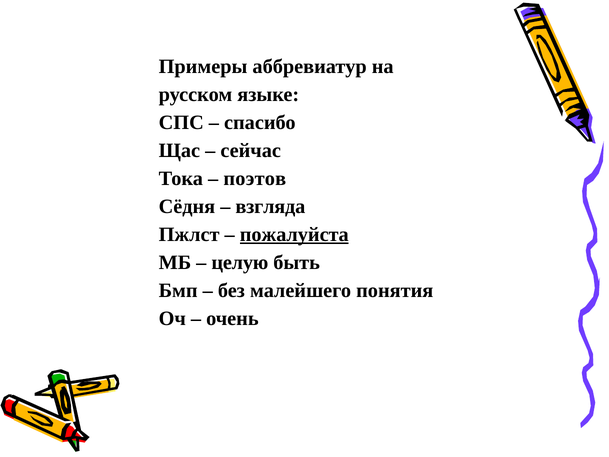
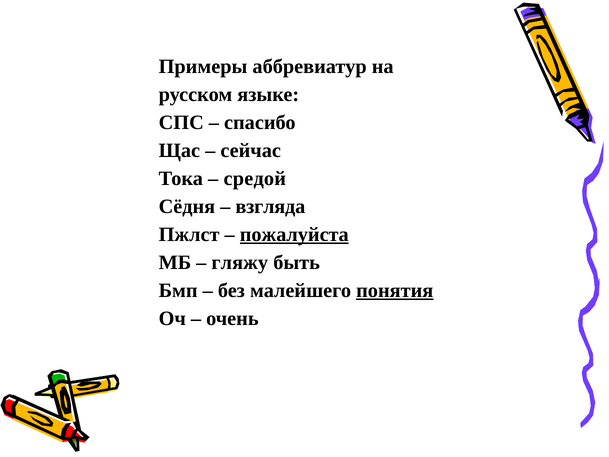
поэтов: поэтов -> средой (255, 178)
целую: целую -> гляжу (240, 262)
понятия underline: none -> present (395, 290)
